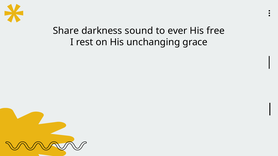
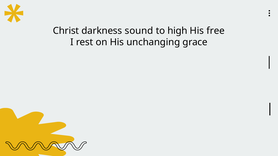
Share: Share -> Christ (66, 31)
ever: ever -> high (177, 31)
